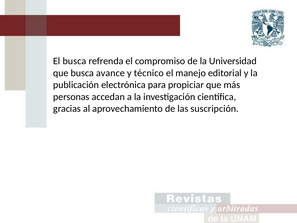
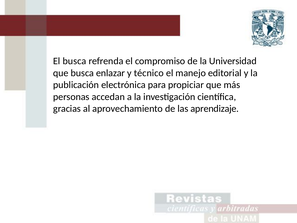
avance: avance -> enlazar (111, 73)
suscripción: suscripción -> aprendizaje (215, 109)
